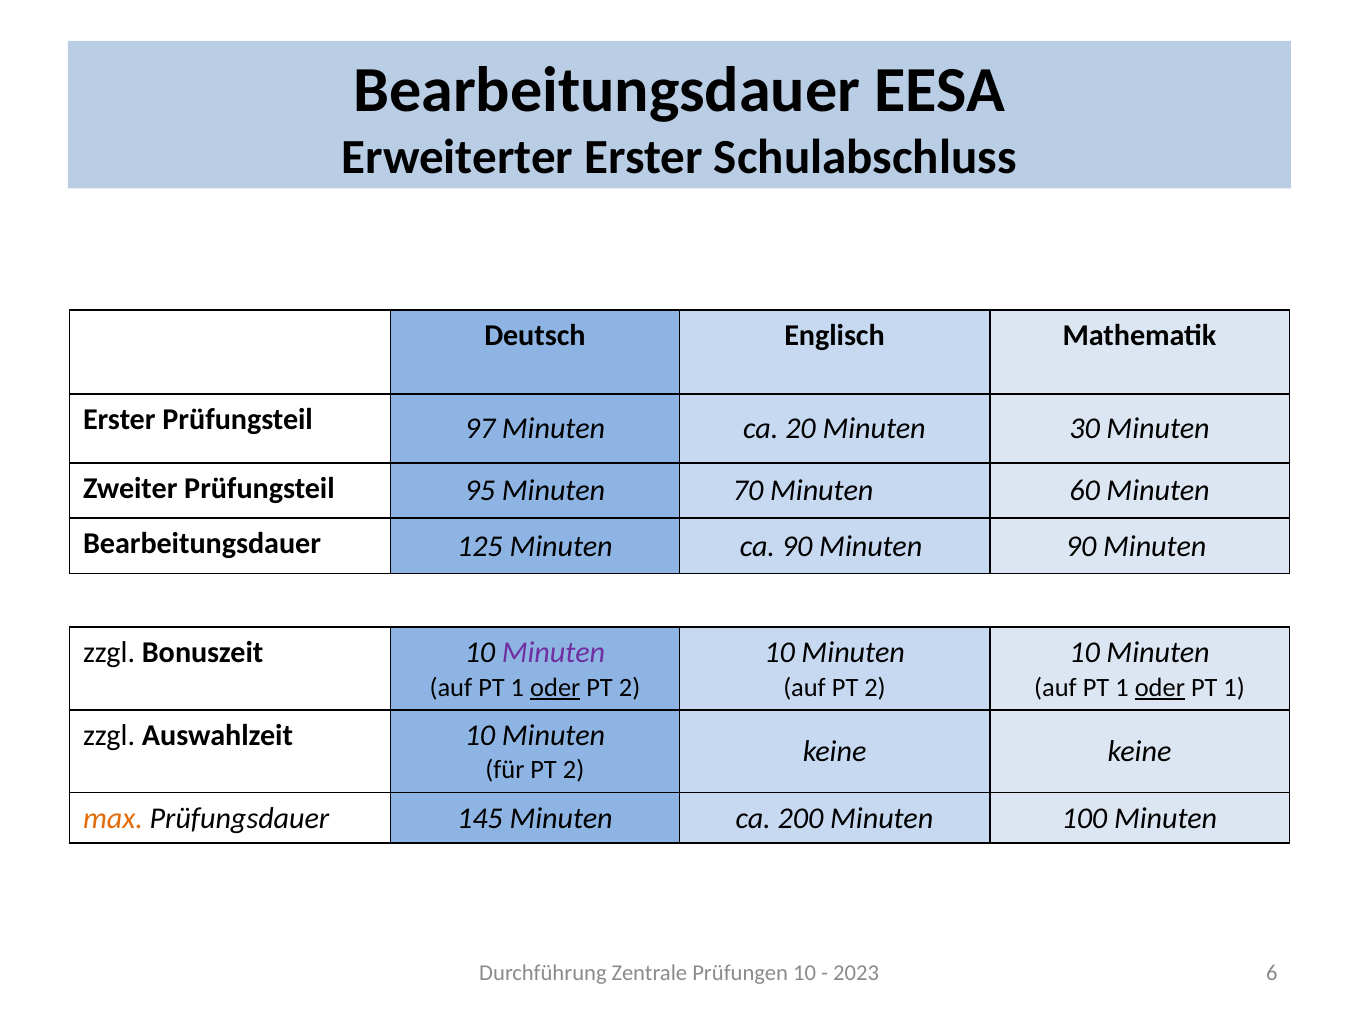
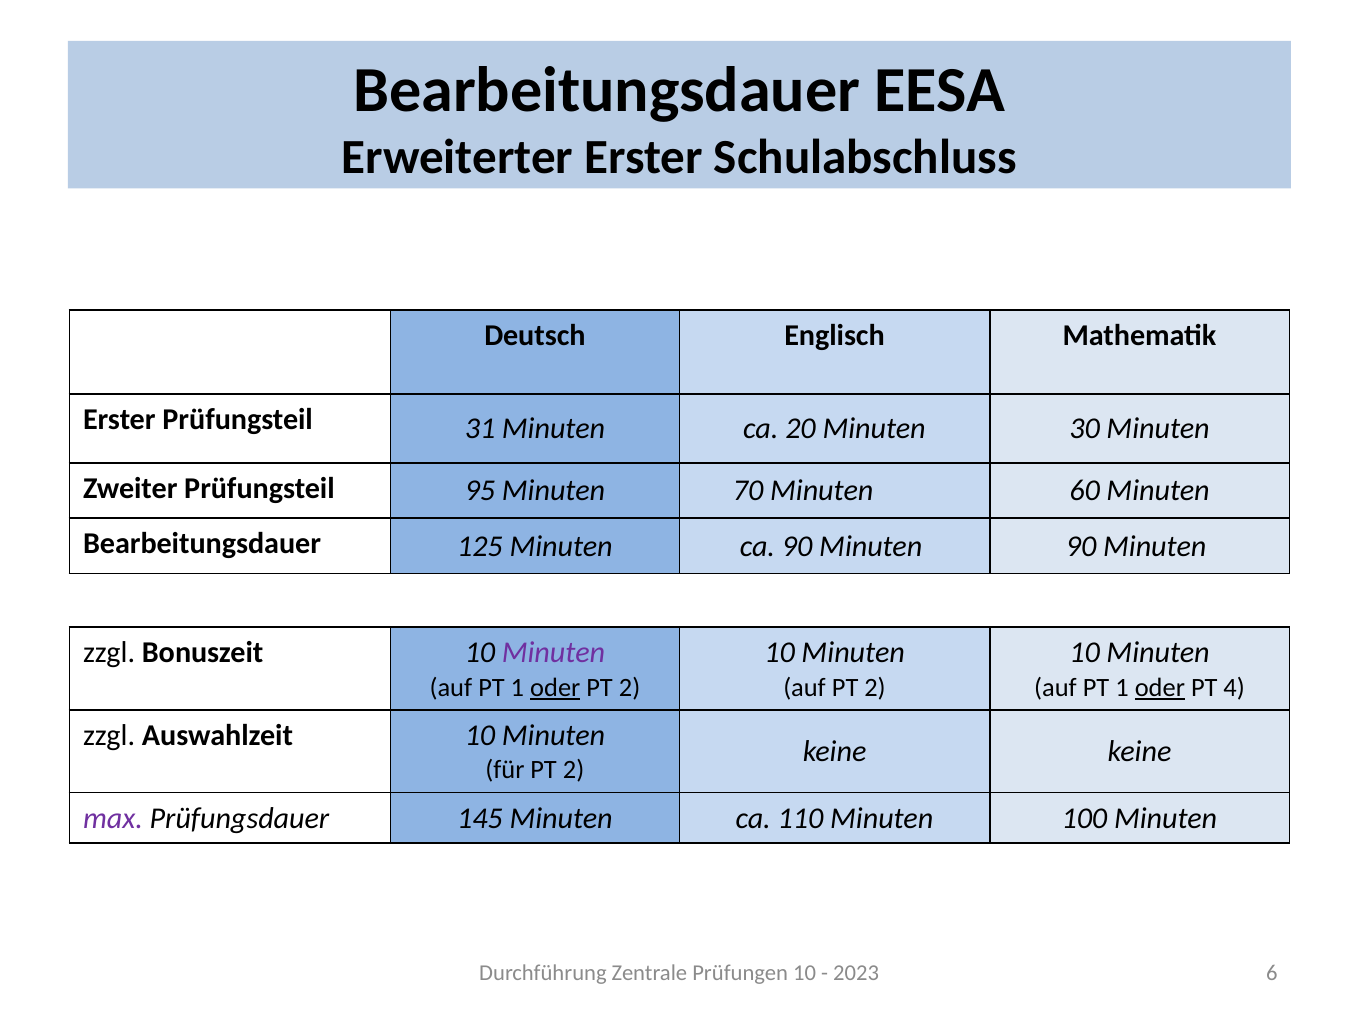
97: 97 -> 31 (480, 429)
oder PT 1: 1 -> 4 (1234, 687)
max colour: orange -> purple (113, 818)
200: 200 -> 110 (801, 818)
